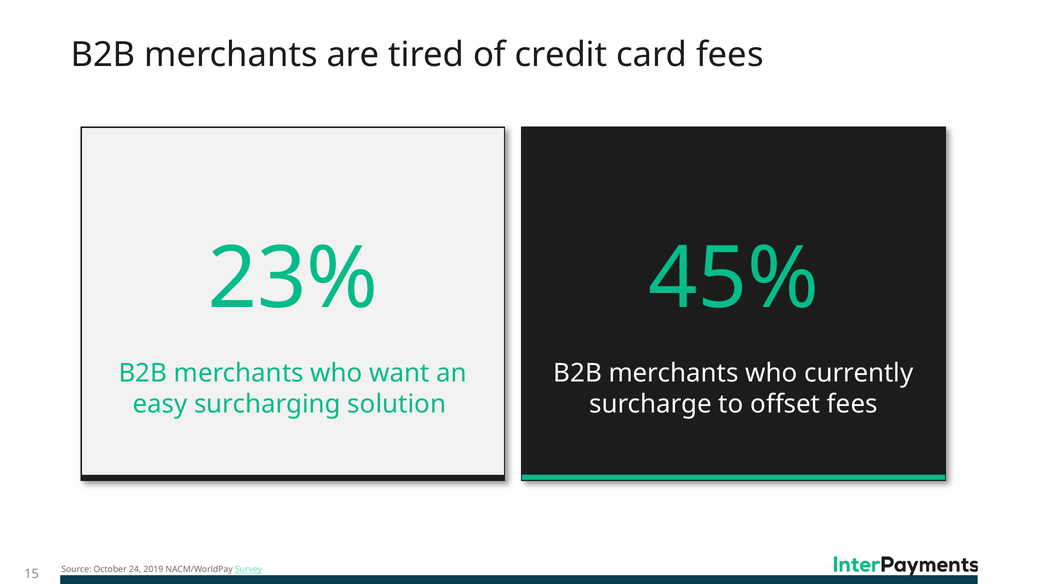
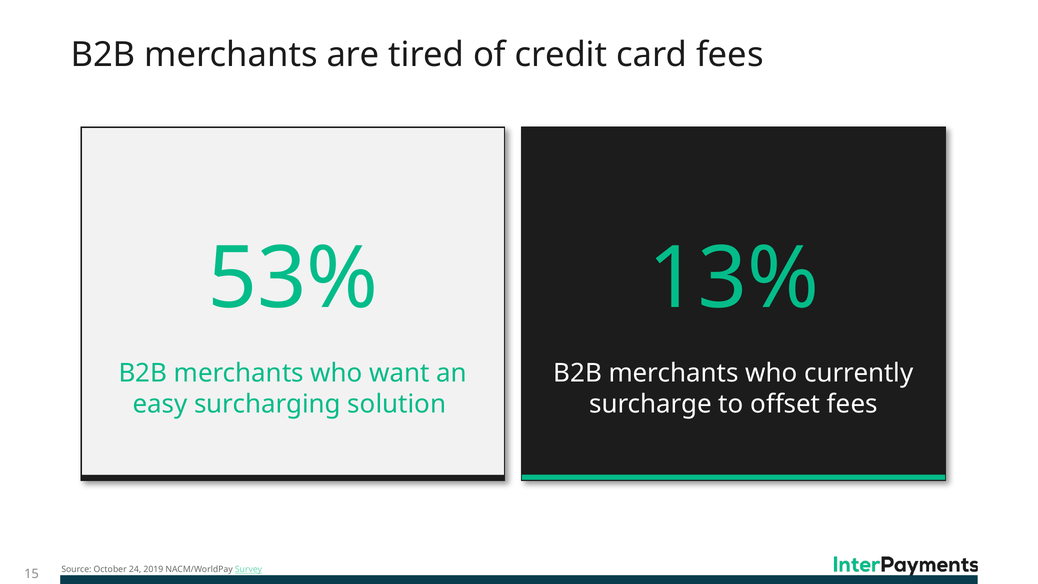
23%: 23% -> 53% (293, 279)
45%: 45% -> 13% (734, 279)
